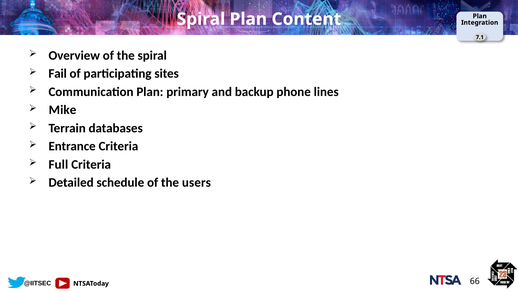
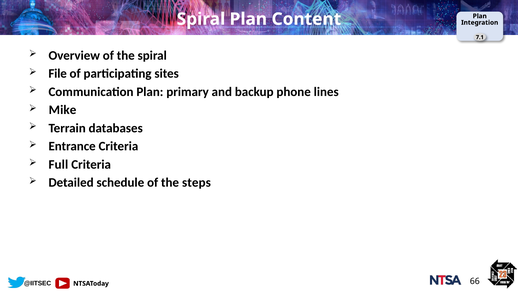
Fail: Fail -> File (58, 74)
users: users -> steps (196, 182)
